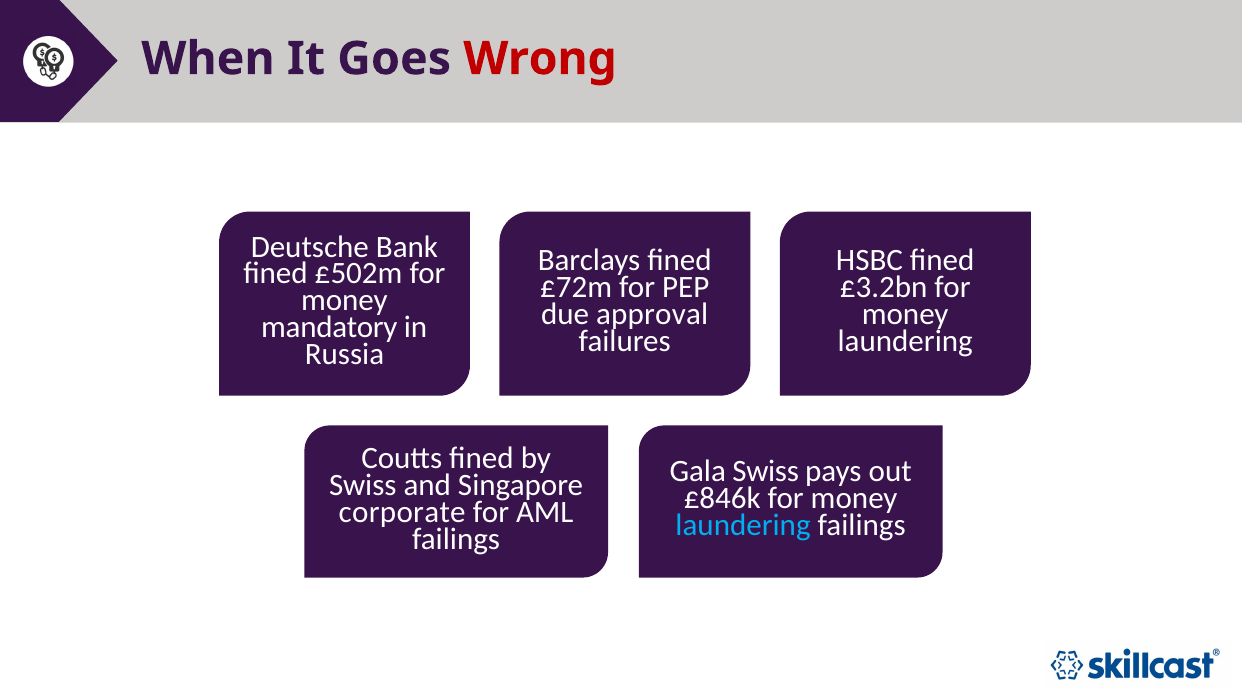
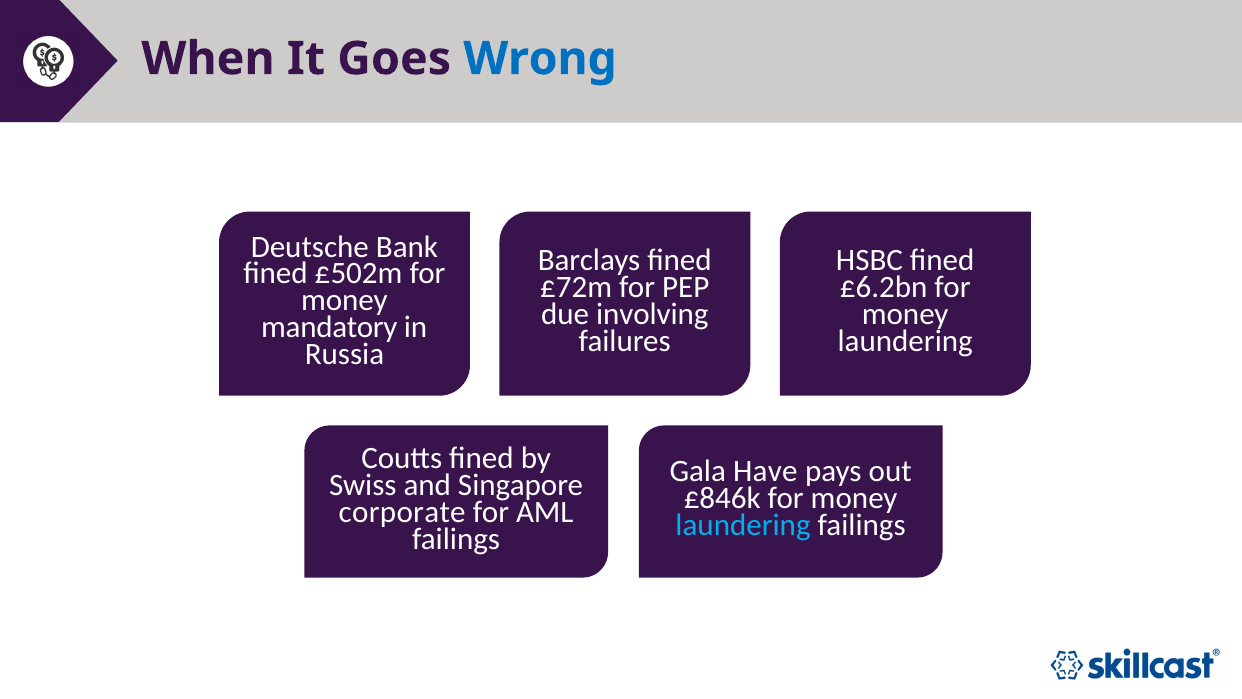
Wrong colour: red -> blue (540, 59)
£3.2bn: £3.2bn -> £6.2bn (884, 287)
approval: approval -> involving (652, 314)
Gala Swiss: Swiss -> Have (765, 471)
